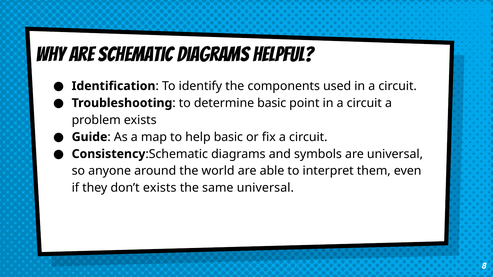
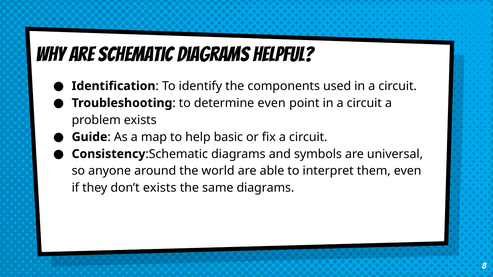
determine basic: basic -> even (272, 103)
same universal: universal -> diagrams (265, 188)
